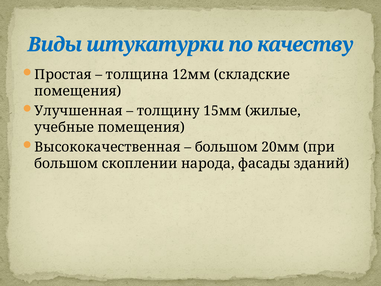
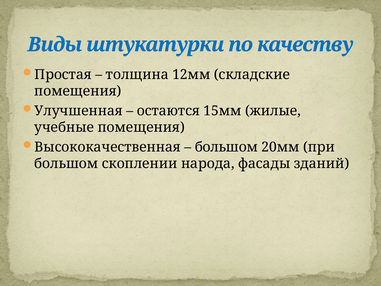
толщину: толщину -> остаются (168, 111)
